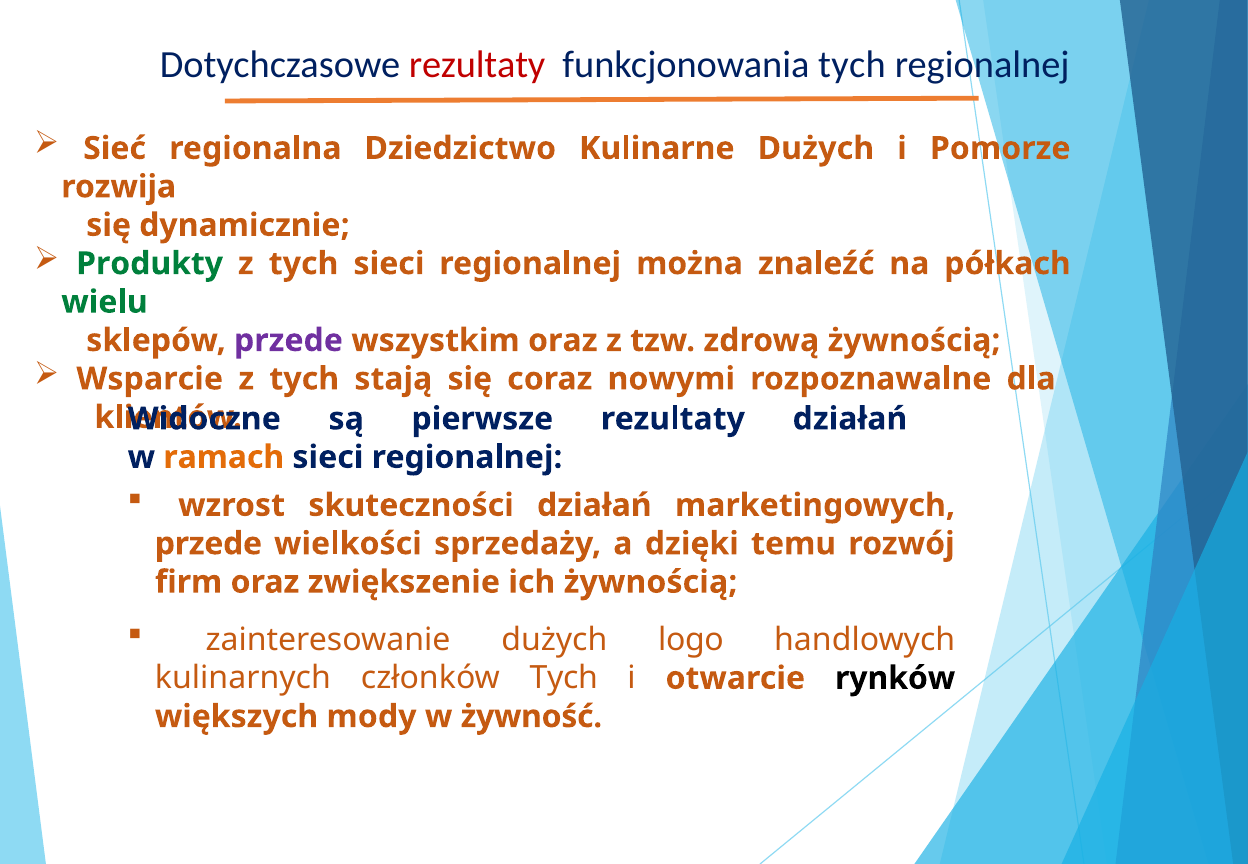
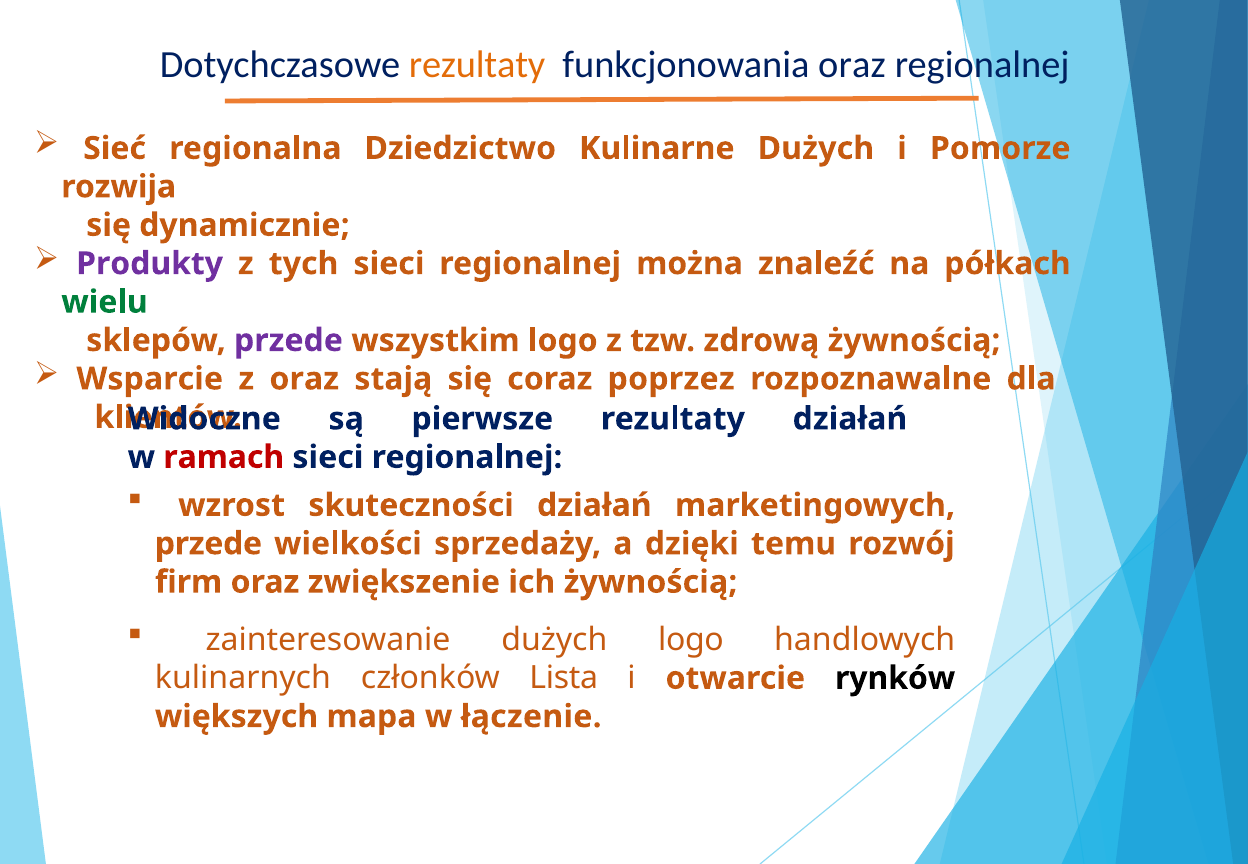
rezultaty colour: red -> orange (477, 65)
funkcjonowania tych: tych -> oraz (852, 65)
Produkty colour: green -> purple (150, 264)
wszystkim oraz: oraz -> logo (563, 340)
tych: tych -> oraz (304, 379)
nowymi: nowymi -> poprzez (671, 379)
ramach colour: orange -> red (224, 457)
członków Tych: Tych -> Lista (564, 678)
mody: mody -> mapa (372, 717)
żywność: żywność -> łączenie (531, 717)
